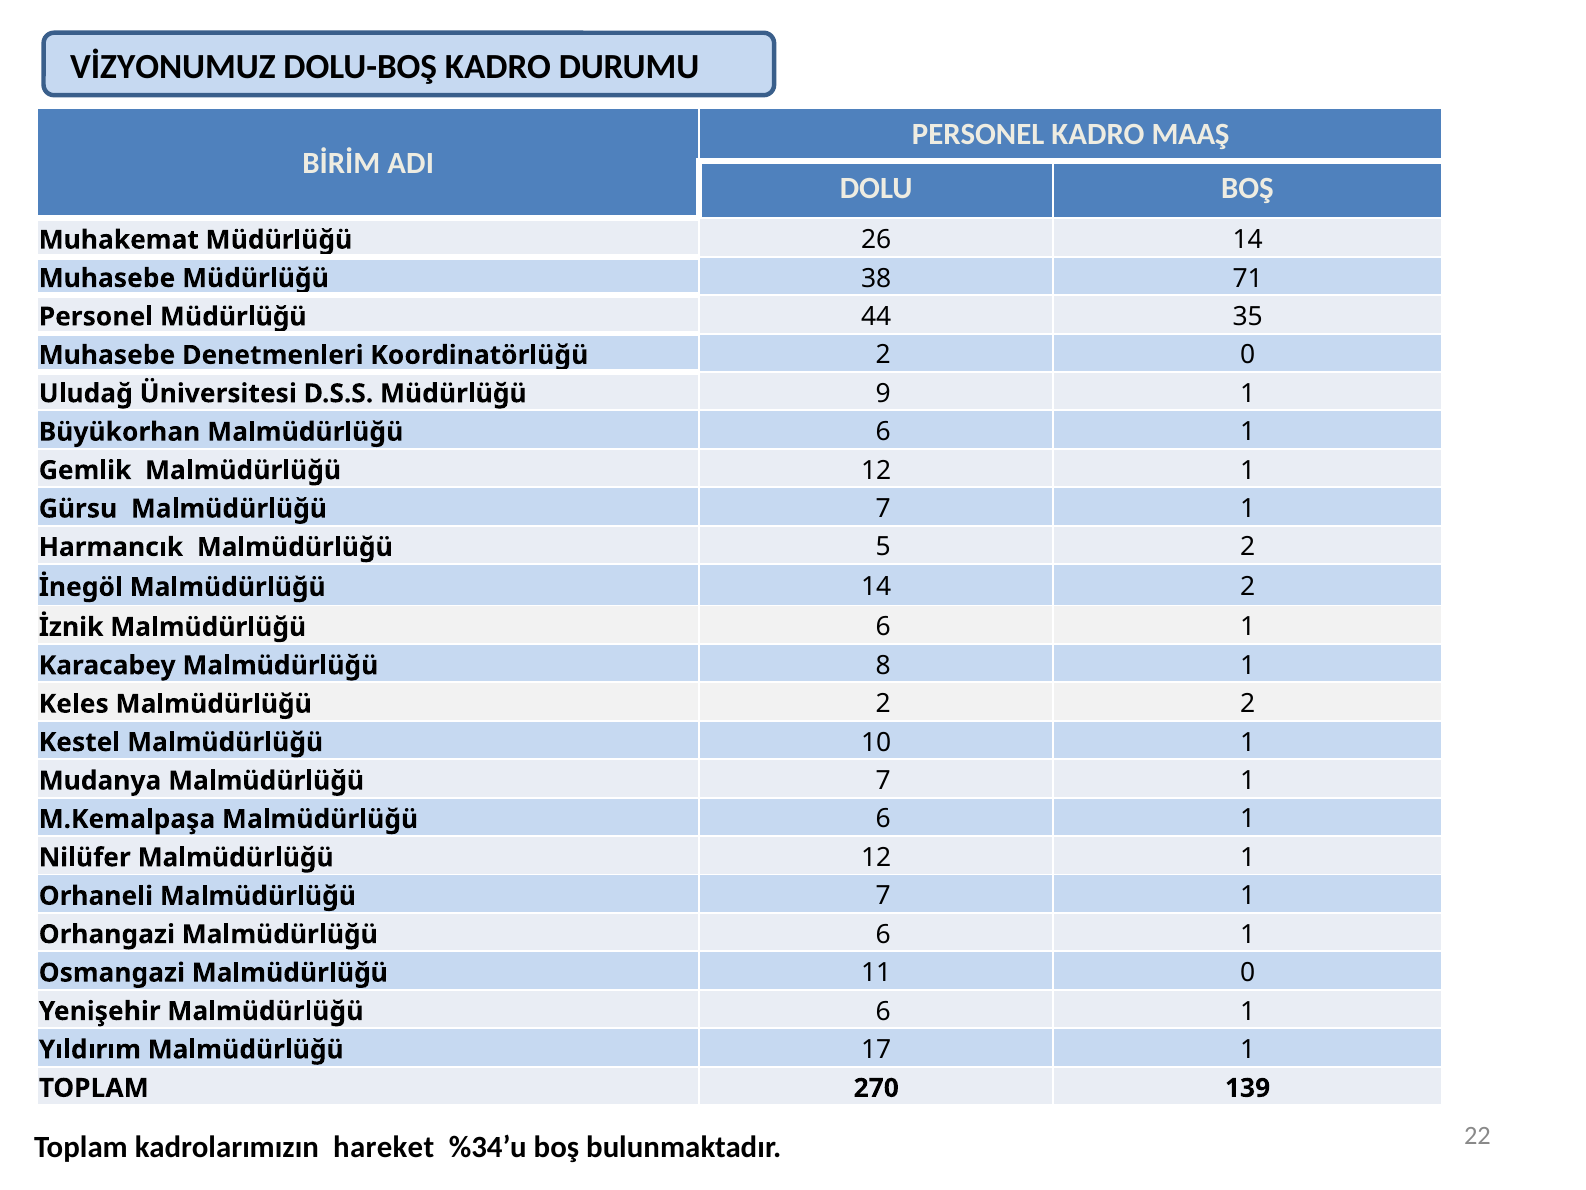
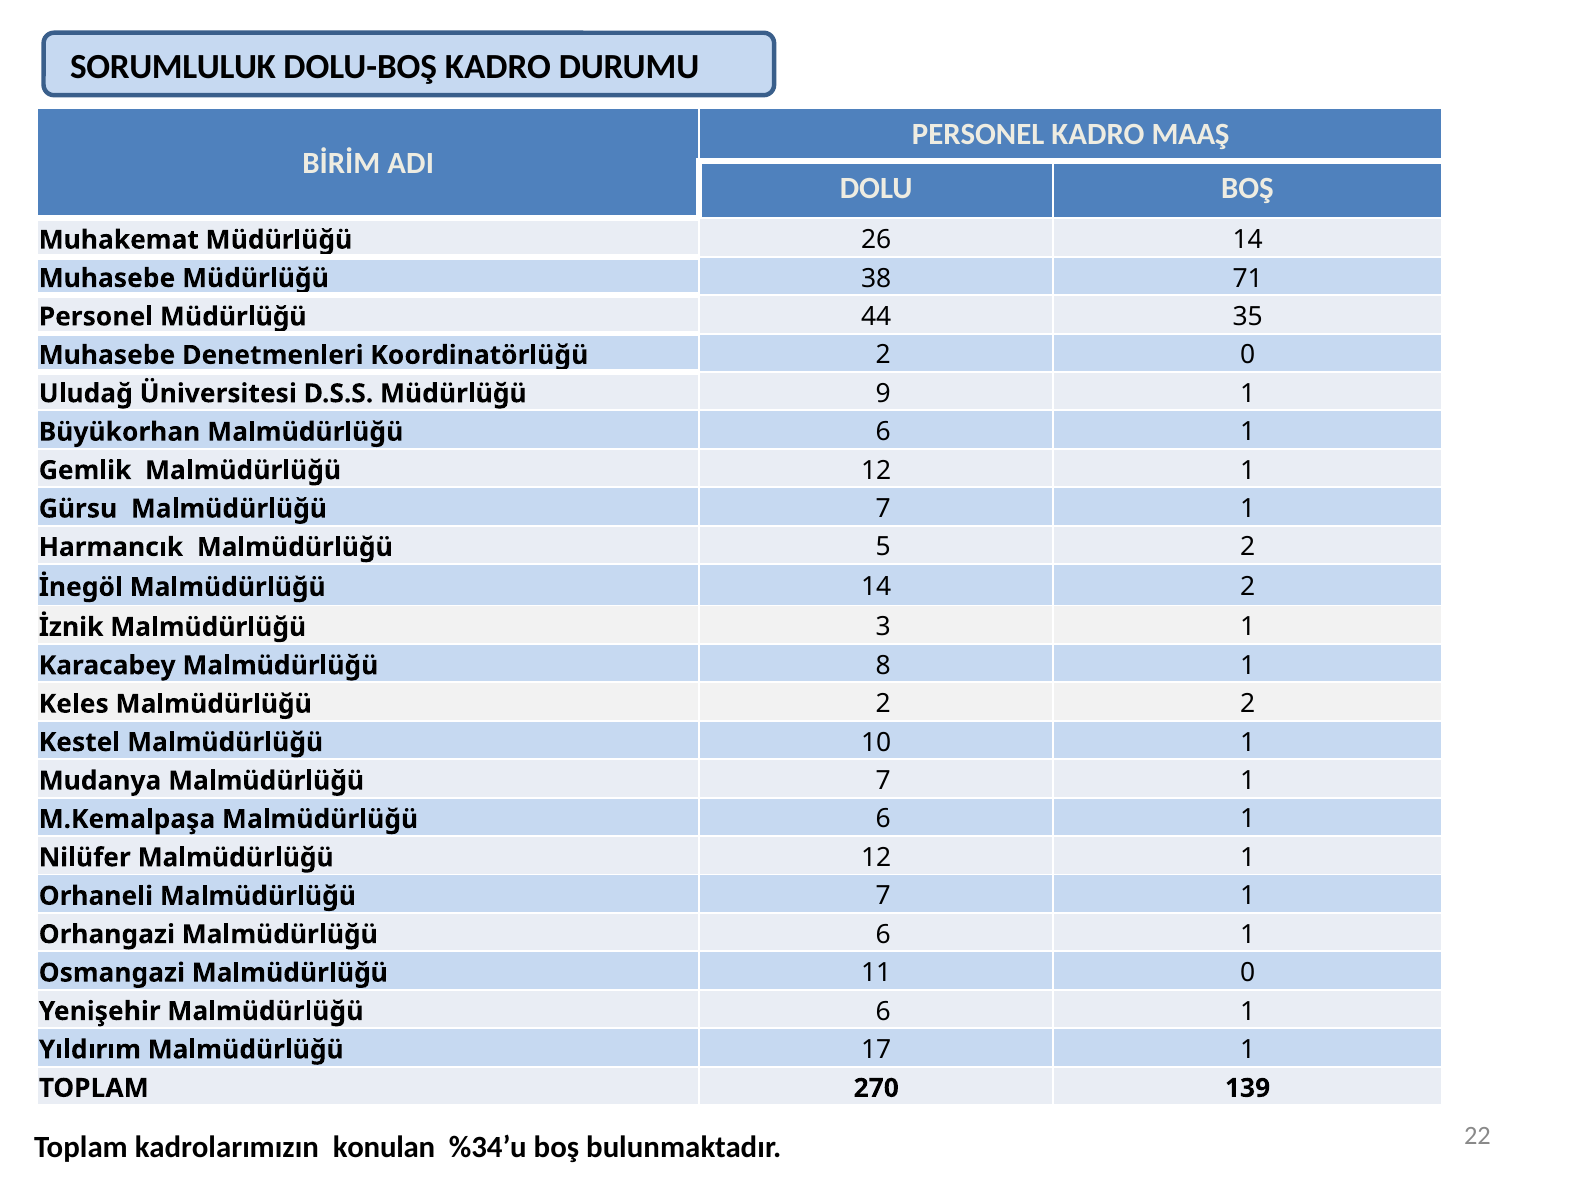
VİZYONUMUZ: VİZYONUMUZ -> SORUMLULUK (173, 66)
6: 6 -> 3 (883, 627)
hareket: hareket -> konulan (384, 1147)
